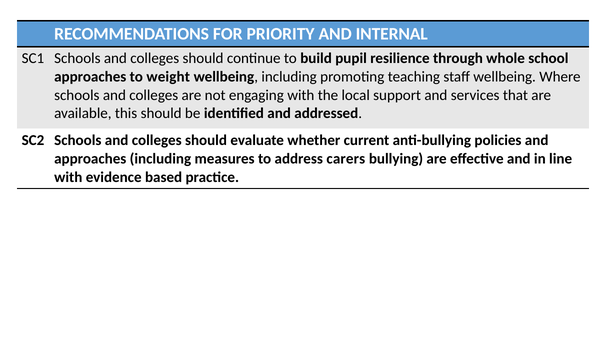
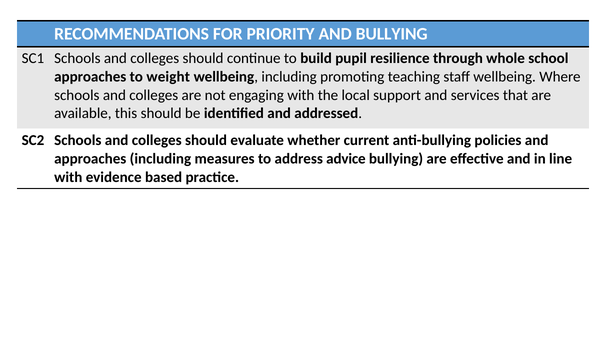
AND INTERNAL: INTERNAL -> BULLYING (392, 34)
carers: carers -> advice (346, 159)
